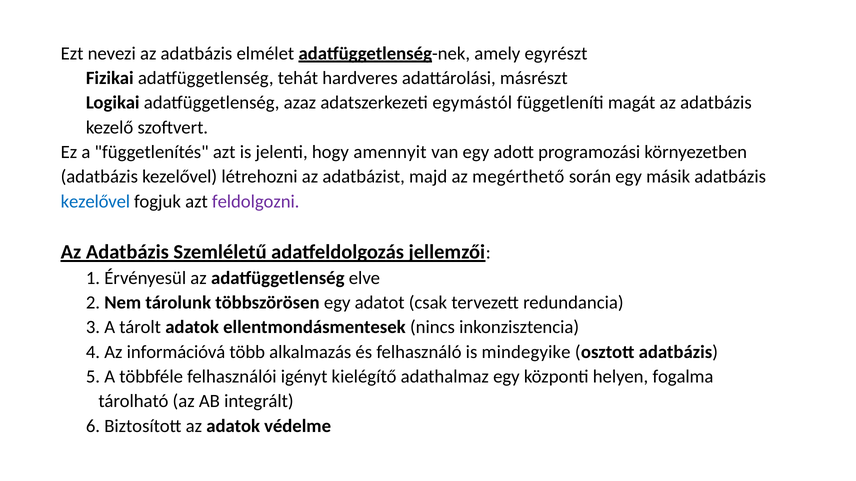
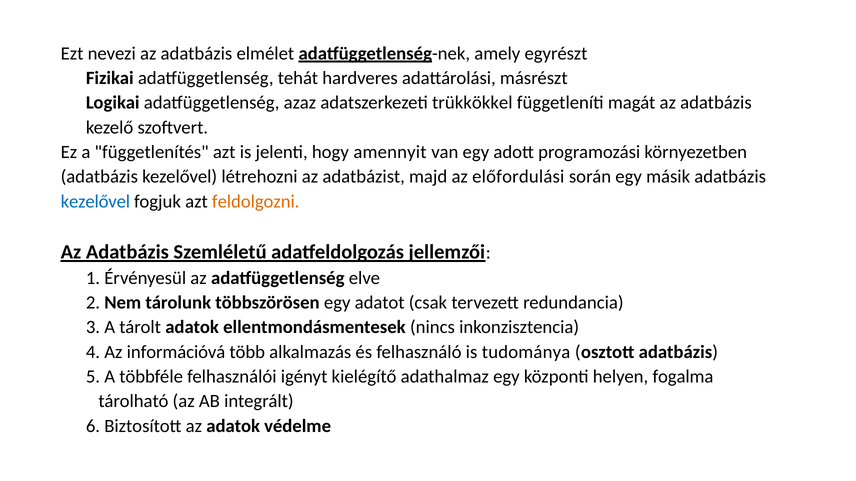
egymástól: egymástól -> trükkökkel (472, 103)
megérthető: megérthető -> előfordulási (518, 177)
feldolgozni colour: purple -> orange (256, 202)
mindegyike: mindegyike -> tudománya (526, 352)
